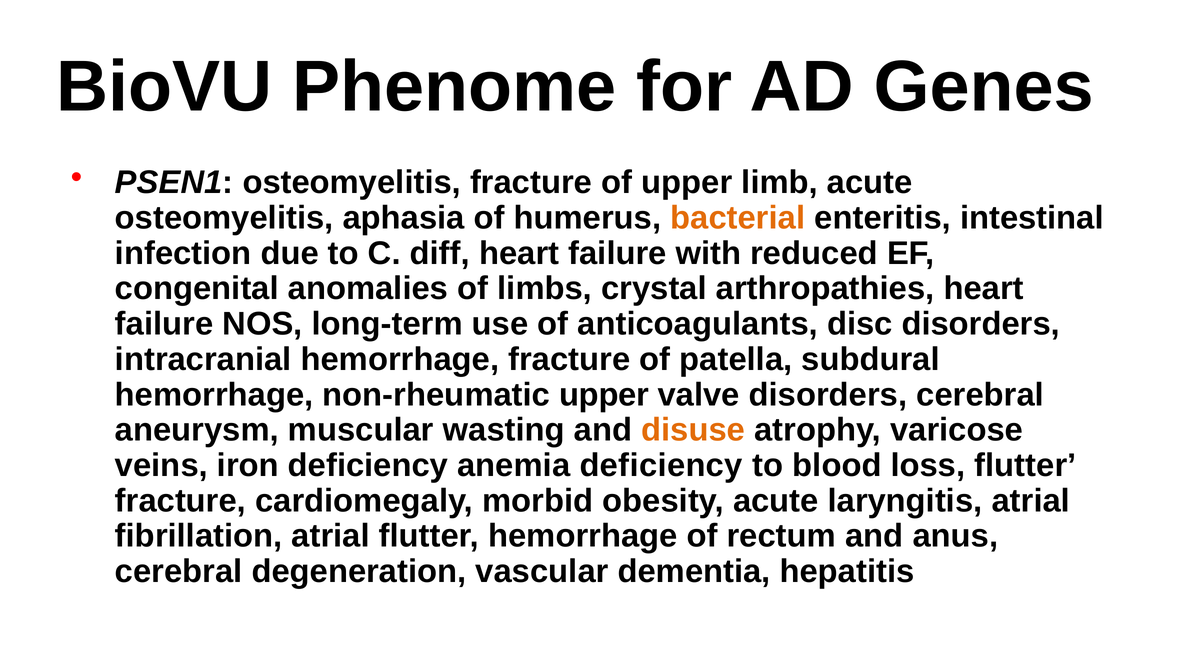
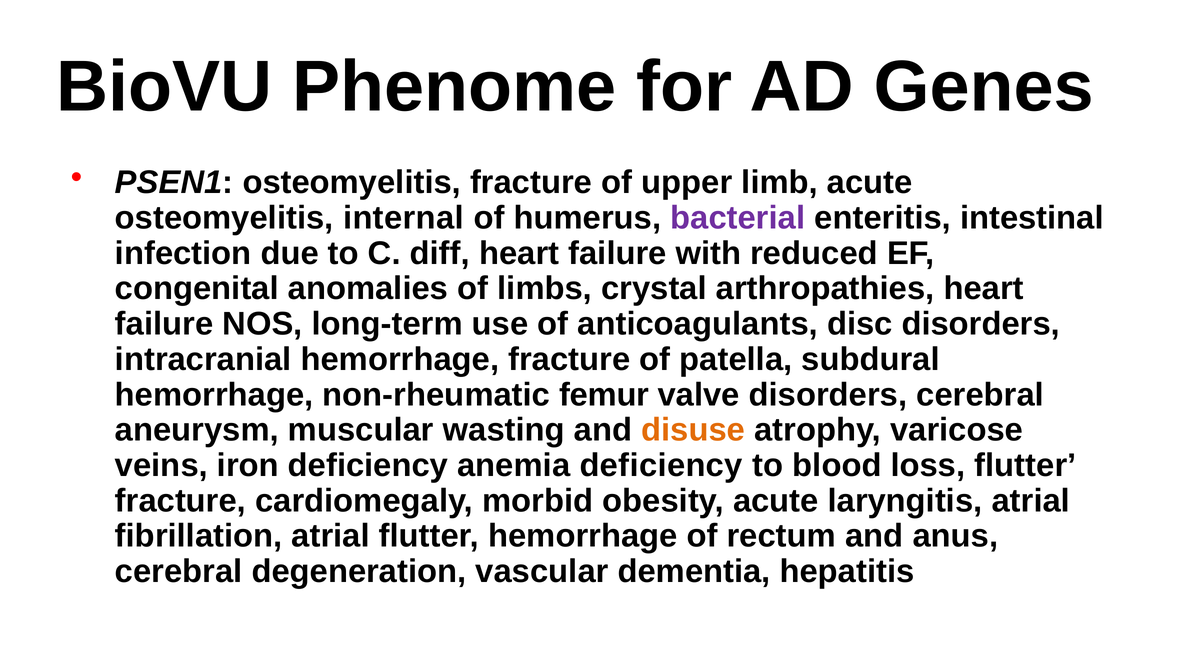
aphasia: aphasia -> internal (403, 218)
bacterial colour: orange -> purple (738, 218)
non-rheumatic upper: upper -> femur (604, 395)
